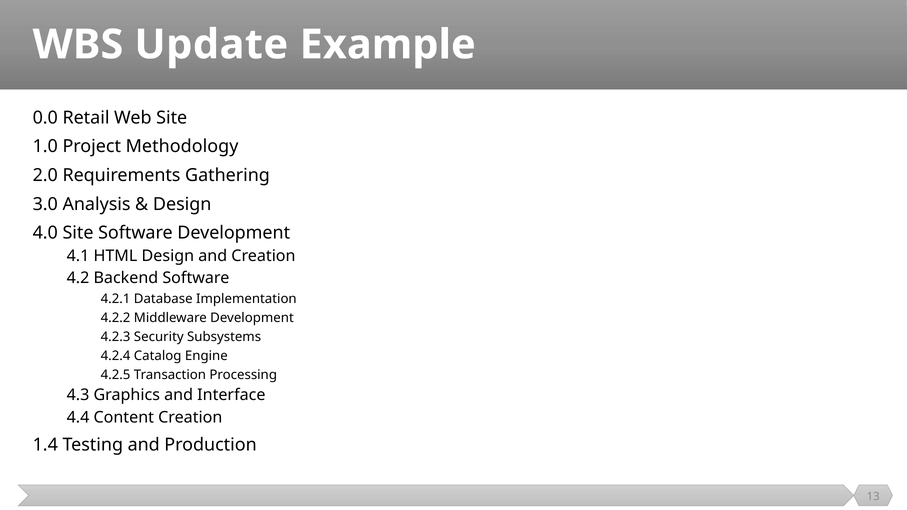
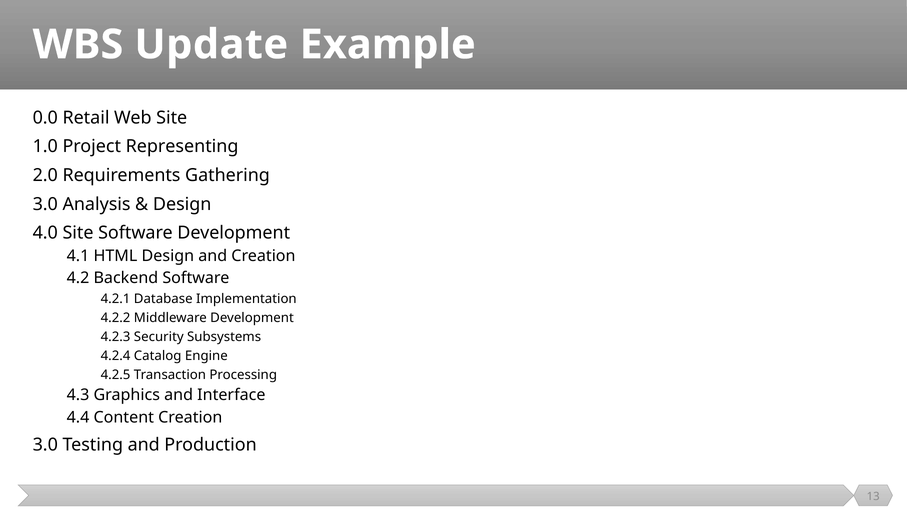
Methodology: Methodology -> Representing (182, 146)
1.4: 1.4 -> 3.0 (45, 445)
